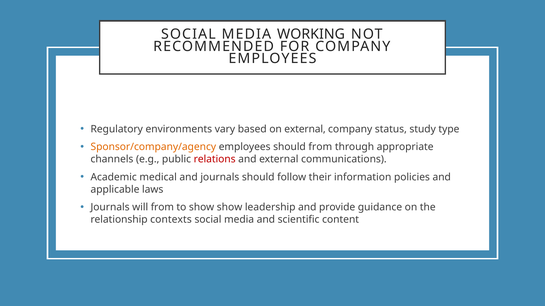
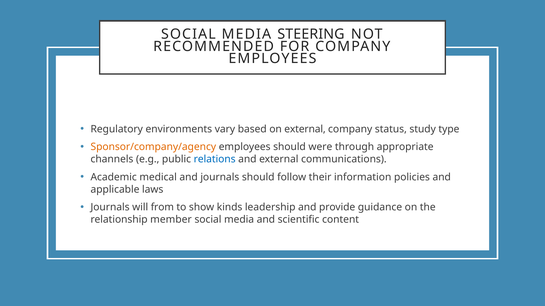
WORKING: WORKING -> STEERING (311, 34)
should from: from -> were (320, 147)
relations colour: red -> blue (215, 159)
show show: show -> kinds (230, 208)
contexts: contexts -> member (171, 220)
